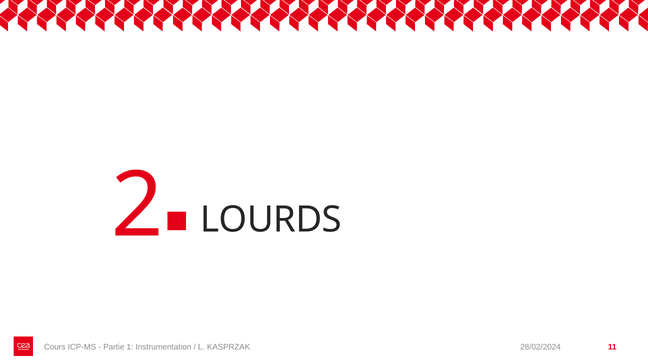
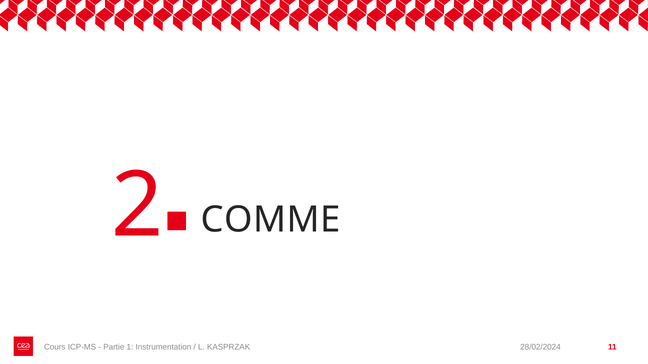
LOURDS: LOURDS -> COMME (271, 220)
